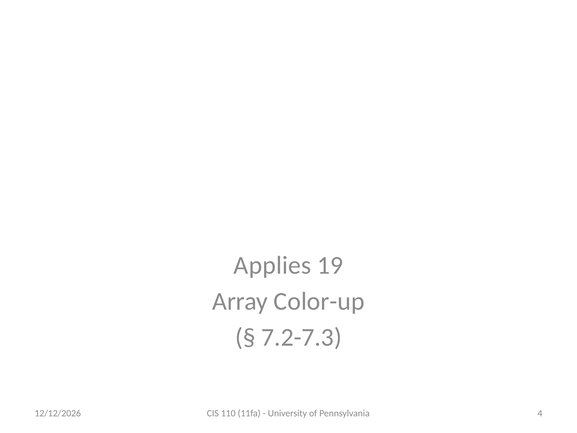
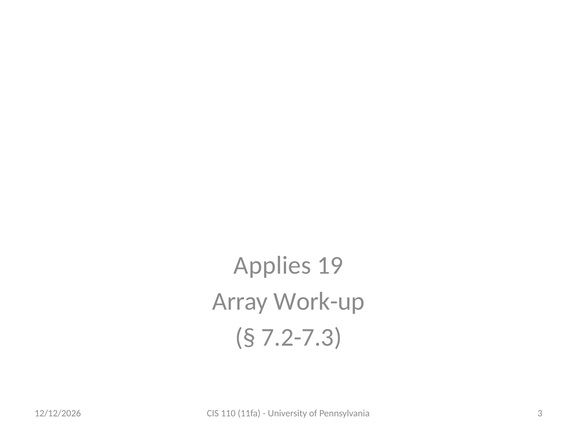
Color-up: Color-up -> Work-up (319, 301)
4: 4 -> 3 (540, 413)
